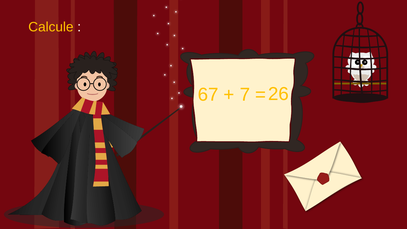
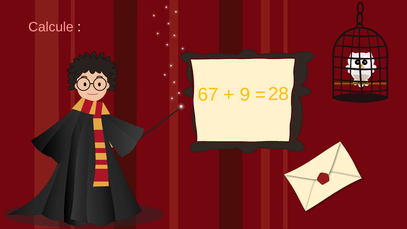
Calcule colour: yellow -> pink (51, 27)
7: 7 -> 9 (245, 95)
26: 26 -> 28 (279, 94)
